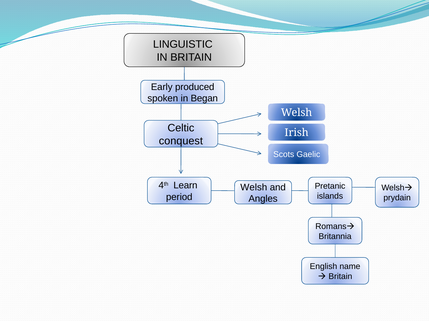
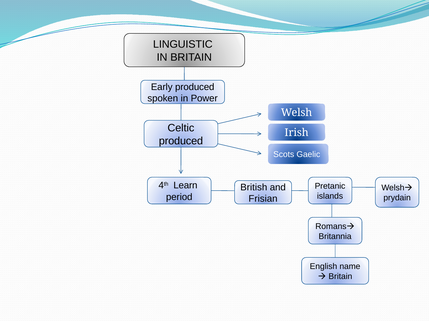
Began: Began -> Power (204, 99)
conquest: conquest -> produced (181, 141)
Welsh: Welsh -> British (254, 188)
Angles: Angles -> Frisian (263, 199)
